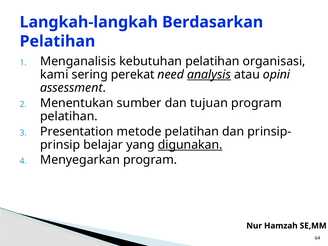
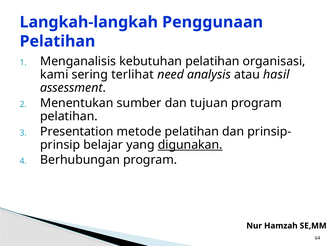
Berdasarkan: Berdasarkan -> Penggunaan (213, 22)
perekat: perekat -> terlihat (133, 75)
analysis underline: present -> none (209, 75)
opini: opini -> hasil (276, 75)
Menyegarkan: Menyegarkan -> Berhubungan (80, 160)
